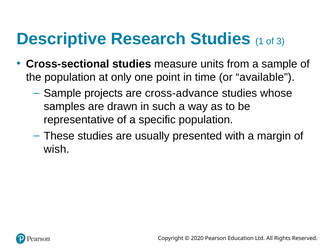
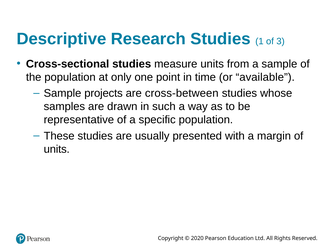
cross-advance: cross-advance -> cross-between (182, 94)
wish: wish -> units (57, 150)
